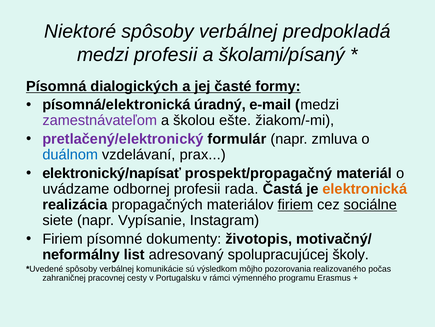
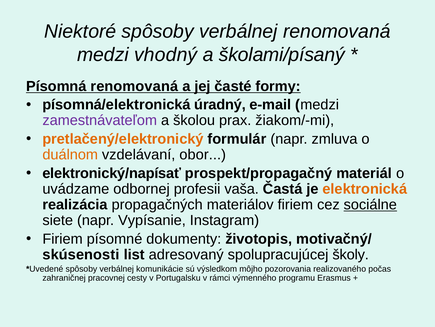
verbálnej predpokladá: predpokladá -> renomovaná (337, 31)
medzi profesii: profesii -> vhodný (166, 55)
Písomná dialogických: dialogických -> renomovaná (134, 86)
ešte: ešte -> prax (235, 120)
pretlačený/elektronický colour: purple -> orange (123, 139)
duálnom colour: blue -> orange (70, 154)
prax: prax -> obor (203, 154)
rada: rada -> vaša (242, 189)
firiem underline: present -> none (295, 204)
neformálny: neformálny -> skúsenosti (81, 254)
